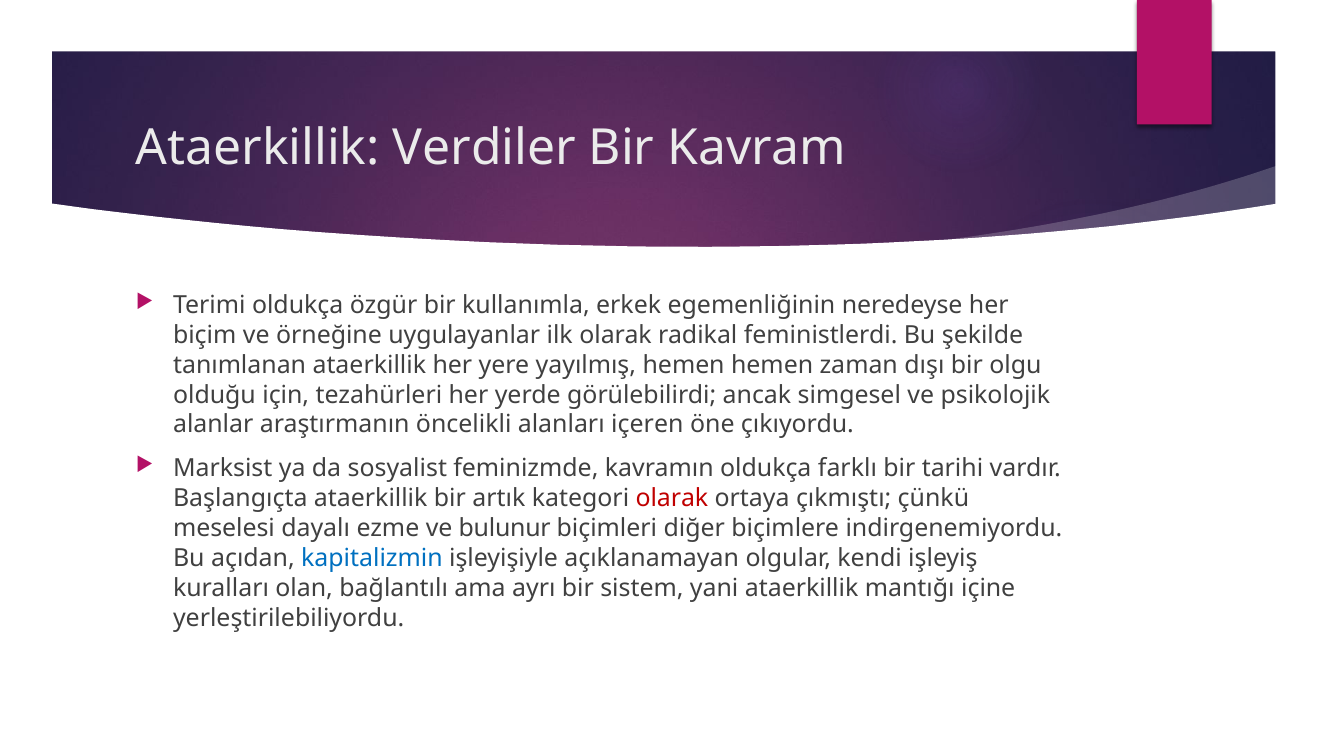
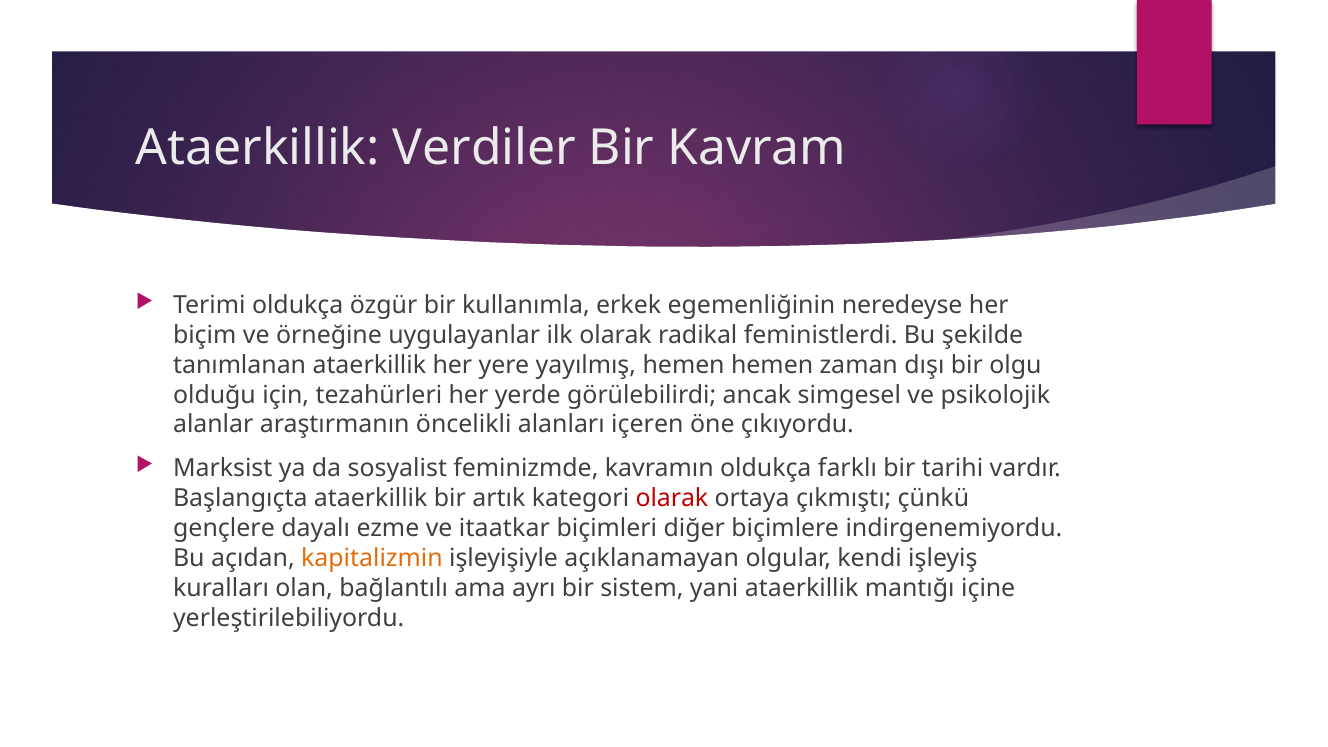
meselesi: meselesi -> gençlere (224, 528)
bulunur: bulunur -> itaatkar (504, 528)
kapitalizmin colour: blue -> orange (372, 558)
